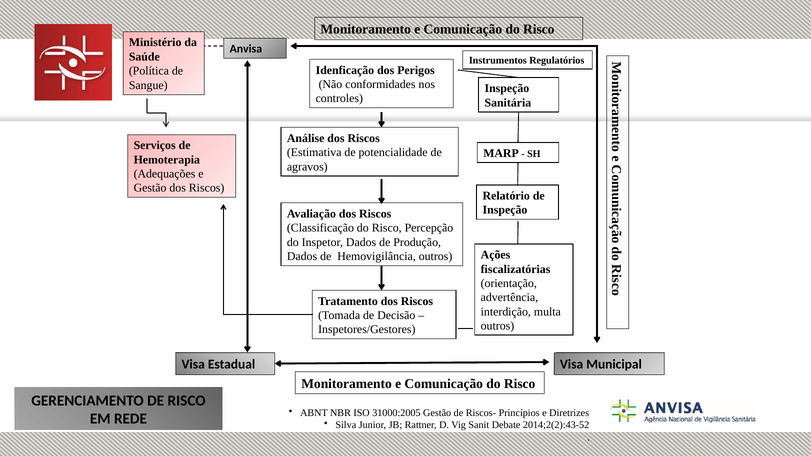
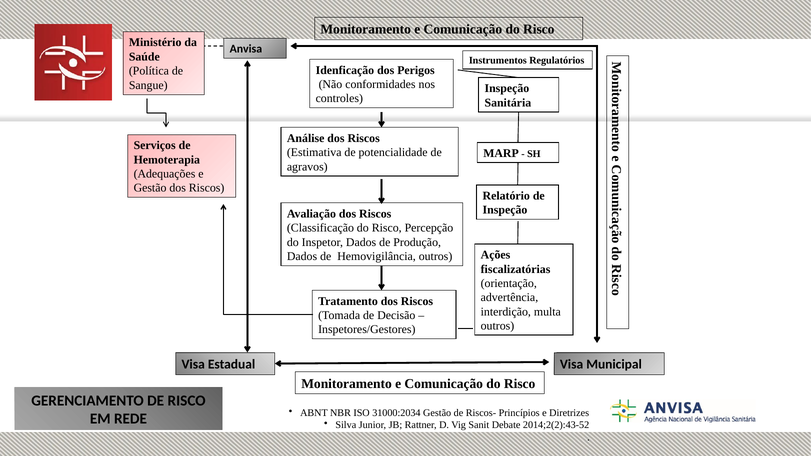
31000:2005: 31000:2005 -> 31000:2034 (396, 413)
